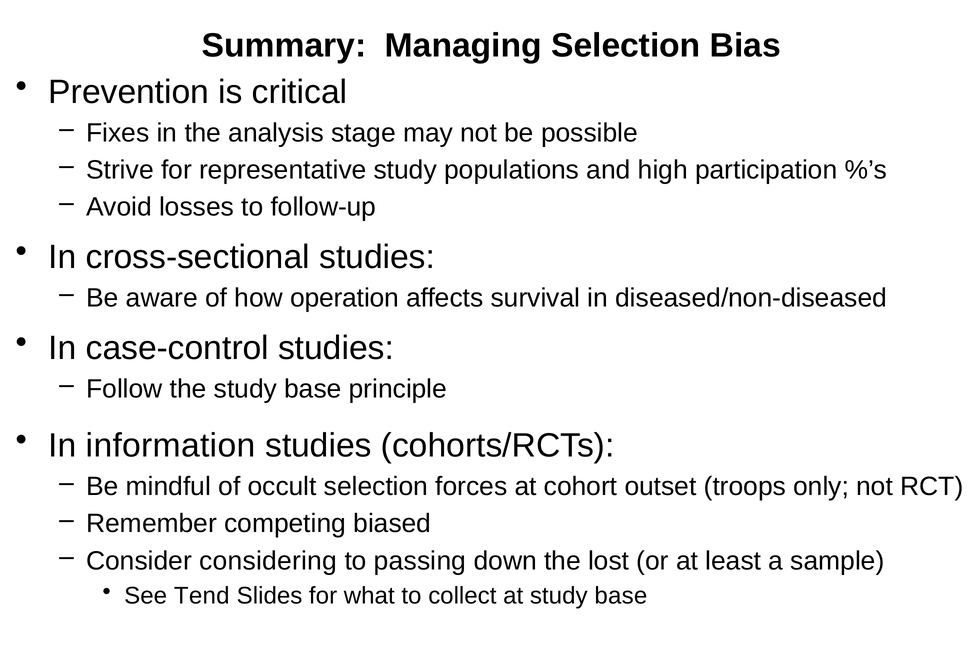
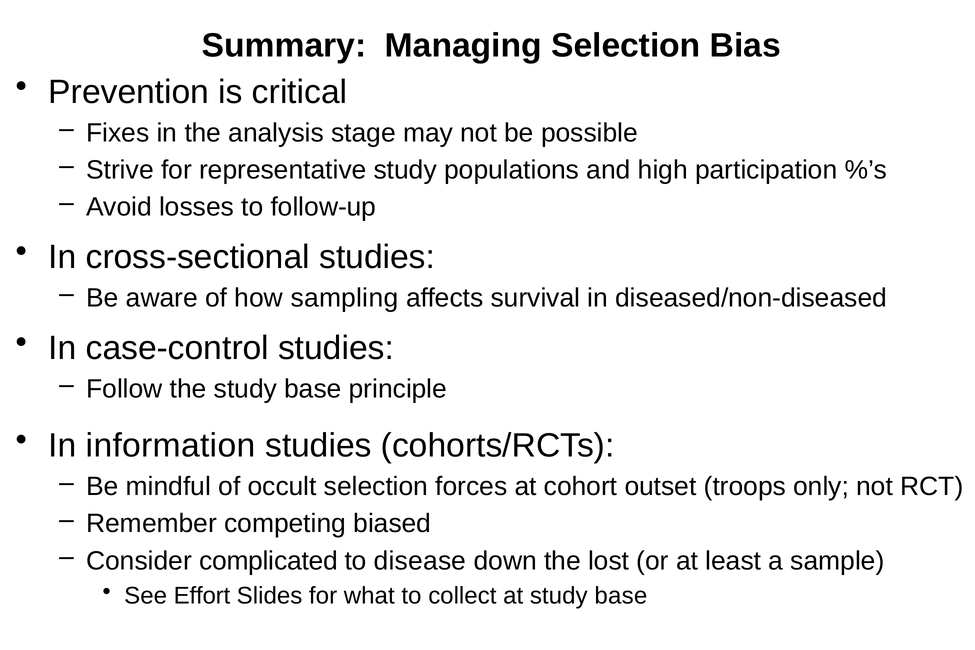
operation: operation -> sampling (344, 298)
considering: considering -> complicated (268, 561)
passing: passing -> disease (420, 561)
Tend: Tend -> Effort (202, 596)
